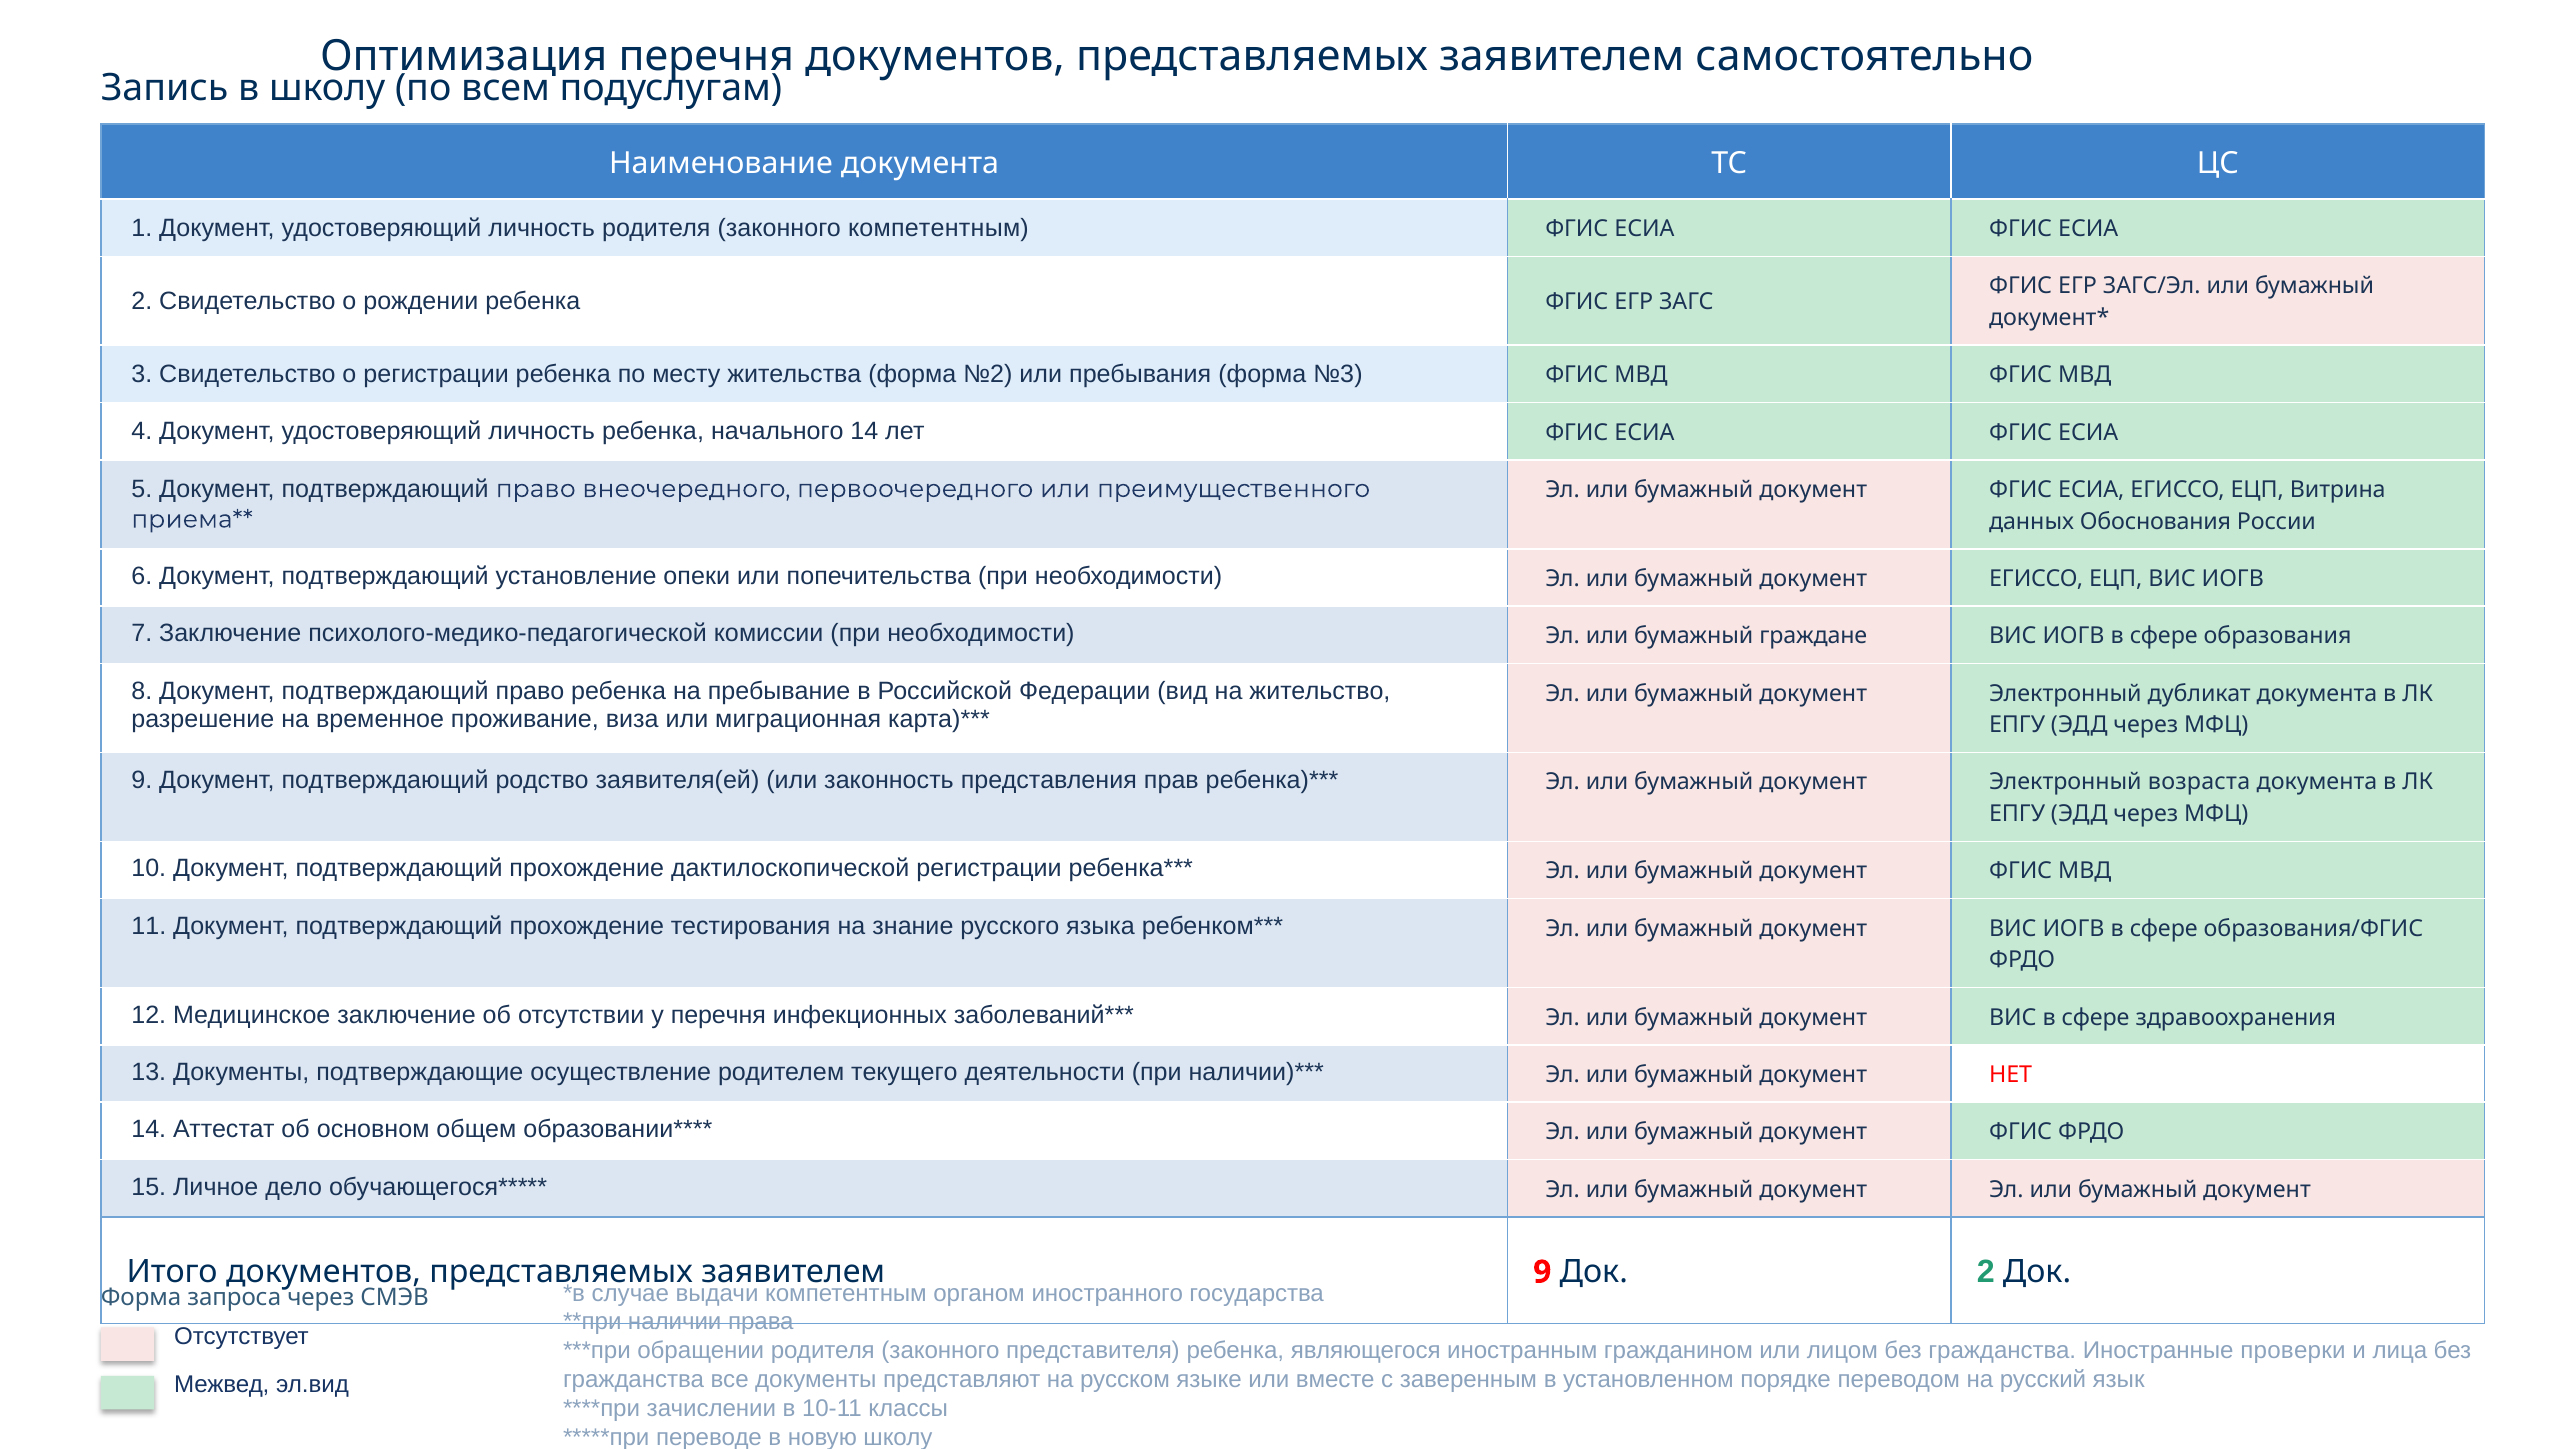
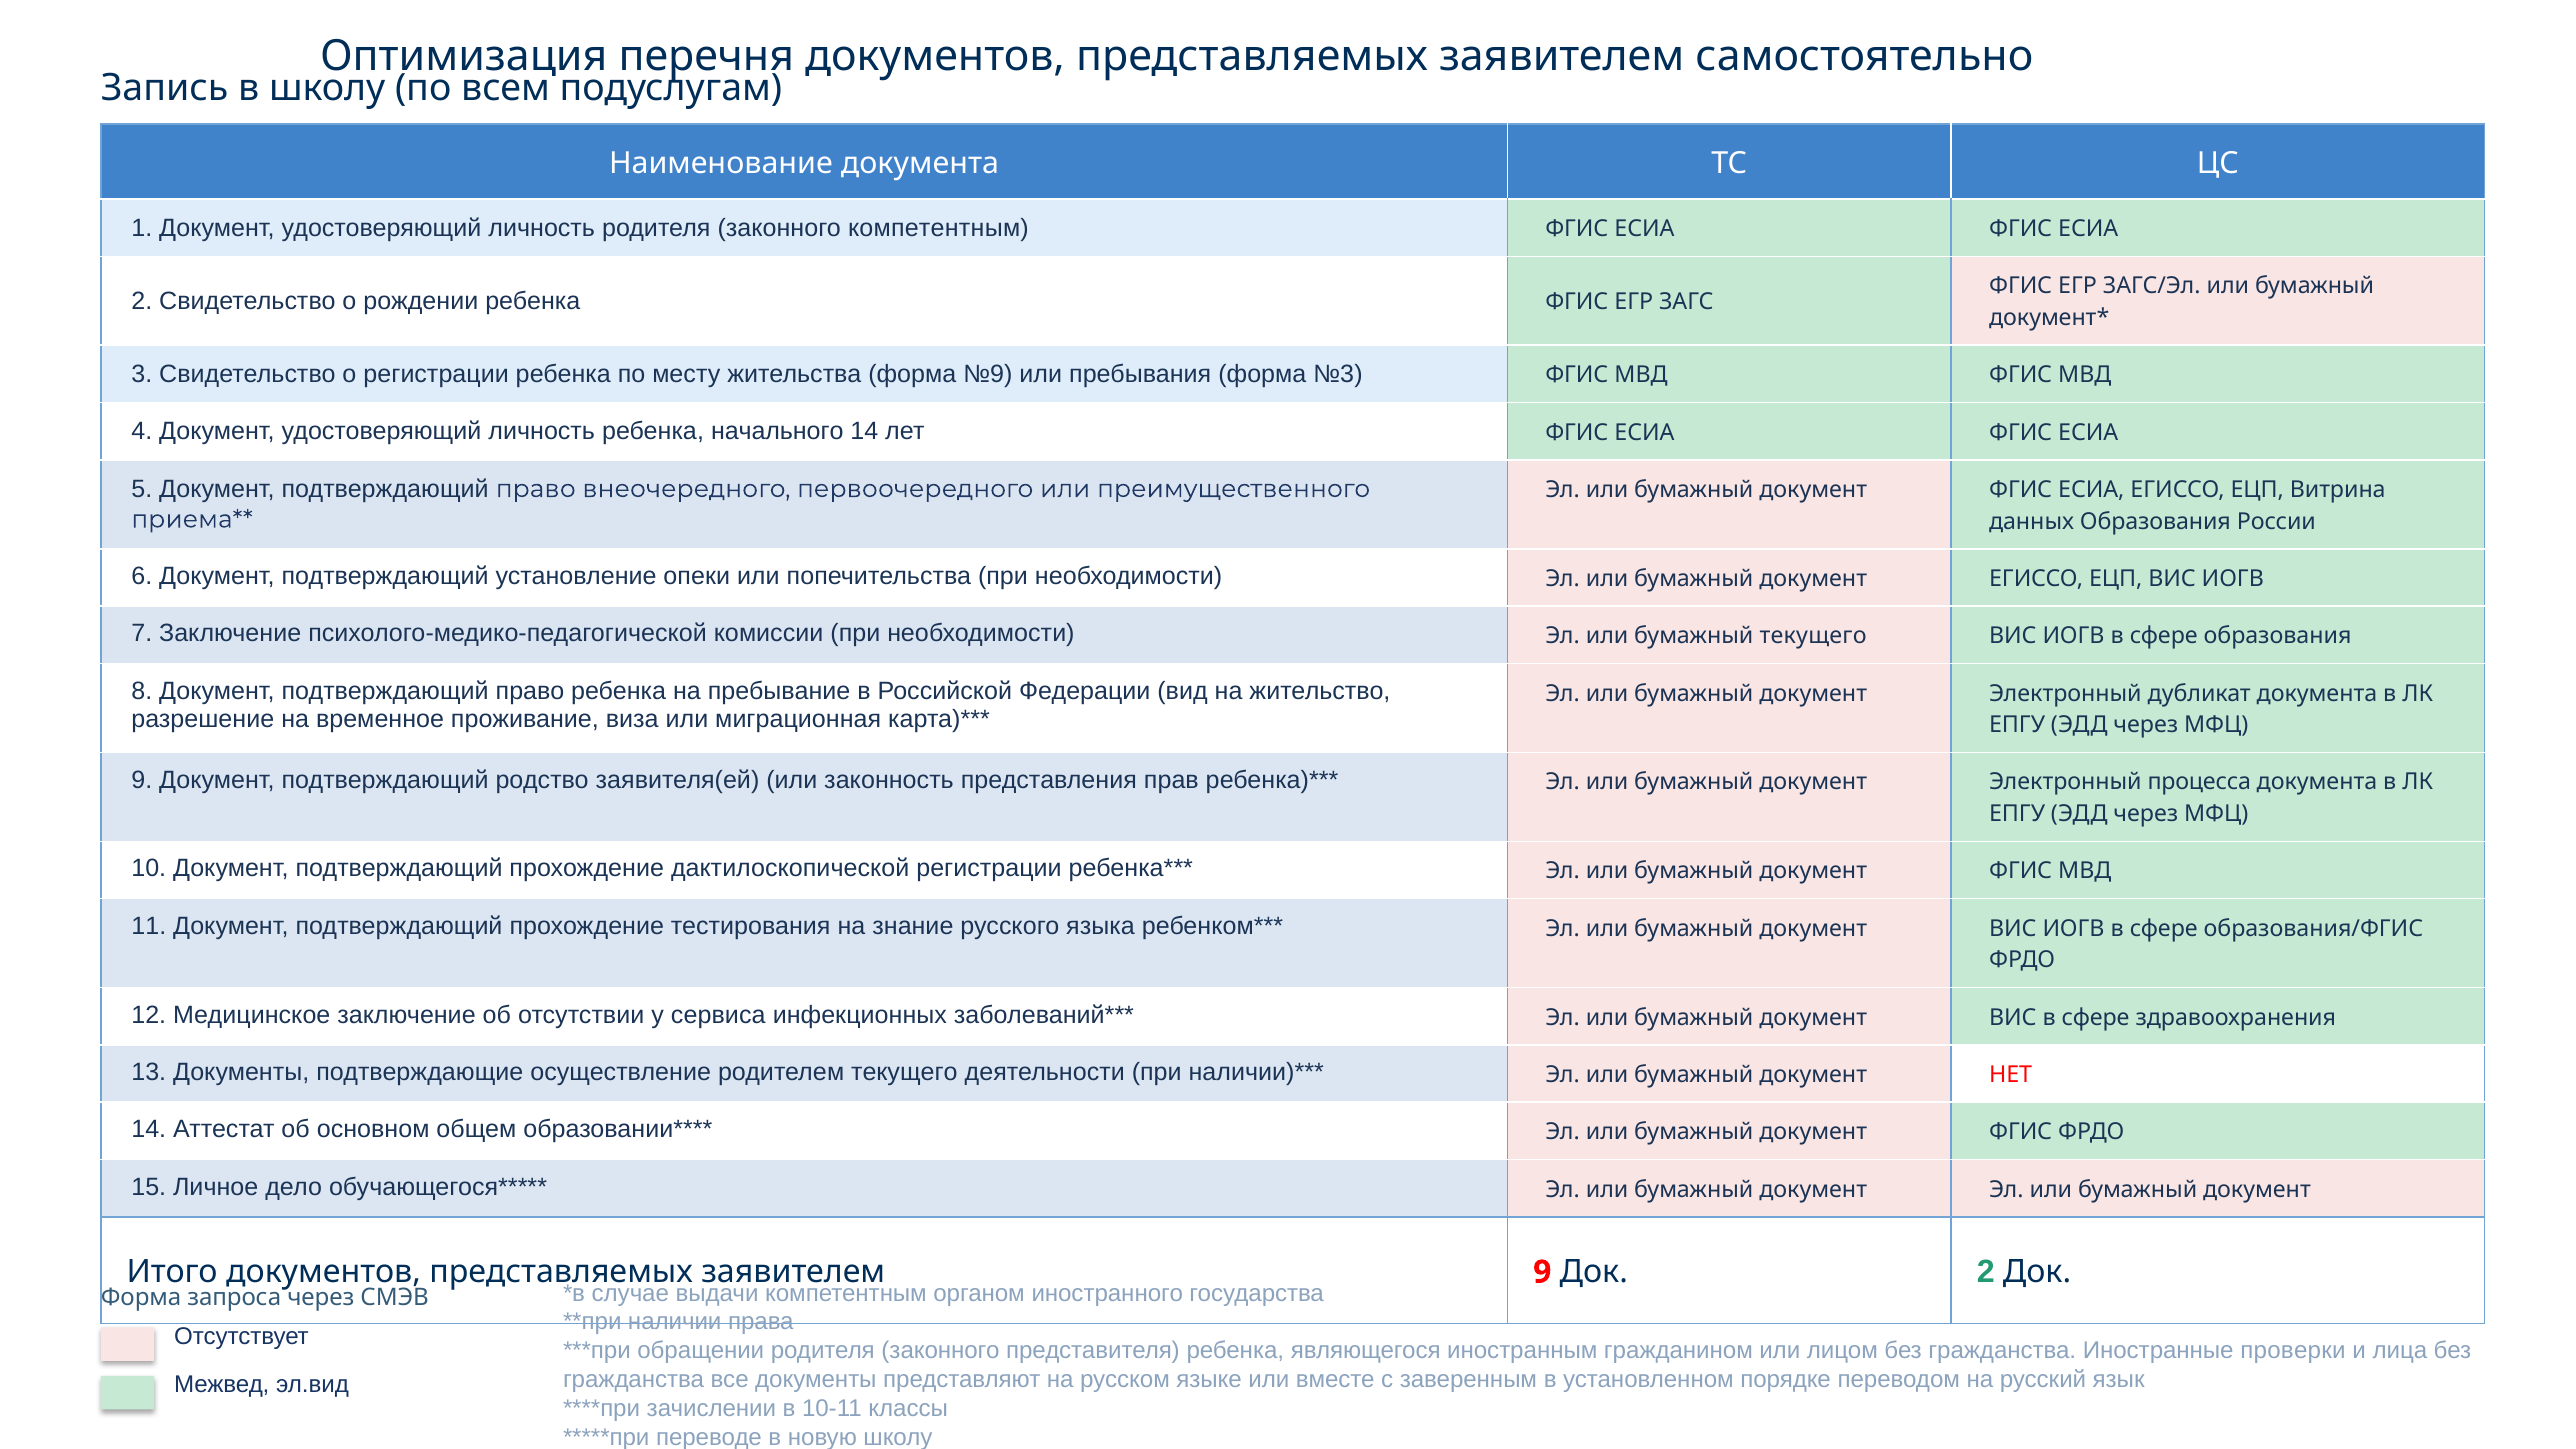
№2: №2 -> №9 (988, 374)
данных Обоснования: Обоснования -> Образования (2155, 521)
бумажный граждане: граждане -> текущего (1813, 636)
возраста: возраста -> процесса (2199, 782)
у перечня: перечня -> сервиса (718, 1015)
